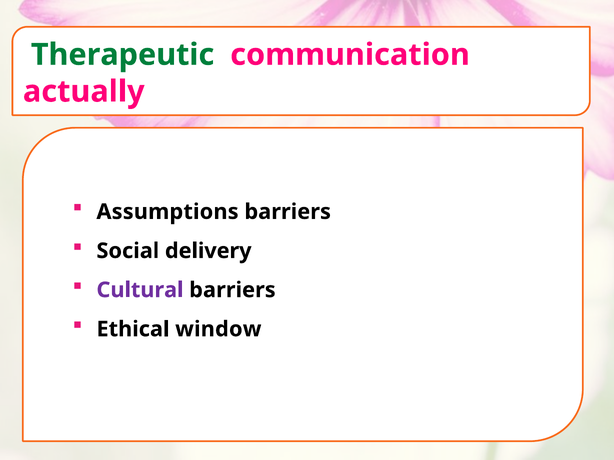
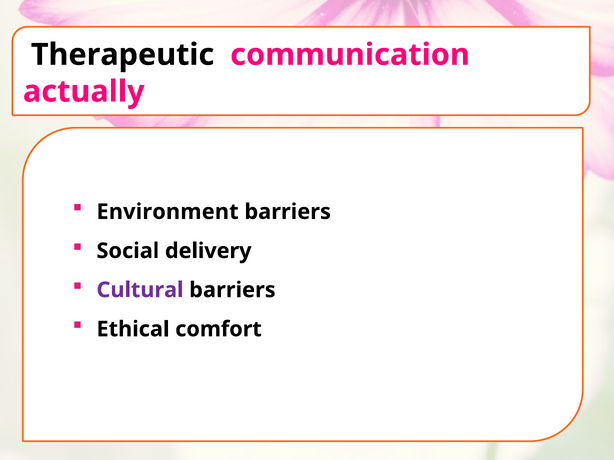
Therapeutic colour: green -> black (123, 55)
Assumptions: Assumptions -> Environment (168, 212)
window: window -> comfort (218, 329)
